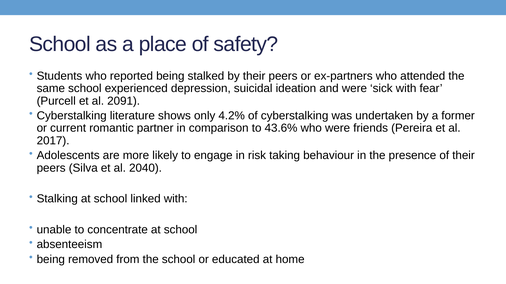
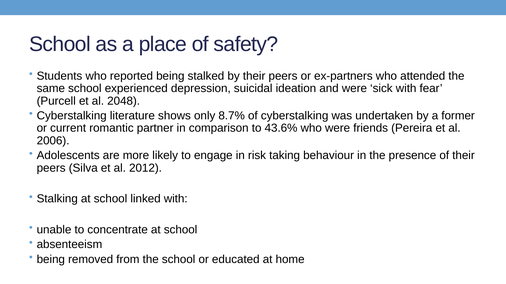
2091: 2091 -> 2048 (124, 101)
4.2%: 4.2% -> 8.7% (232, 116)
2017: 2017 -> 2006 (53, 141)
2040: 2040 -> 2012 (146, 168)
